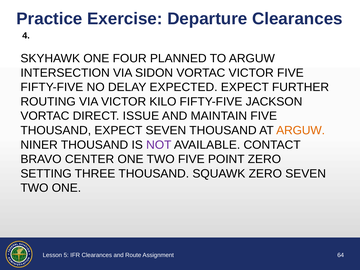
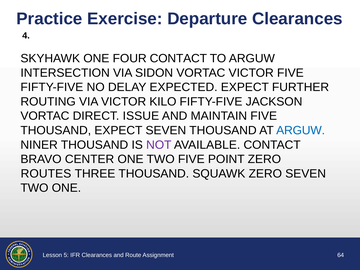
FOUR PLANNED: PLANNED -> CONTACT (178, 58)
ARGUW colour: orange -> blue (301, 130)
SETTING: SETTING -> ROUTES (46, 174)
